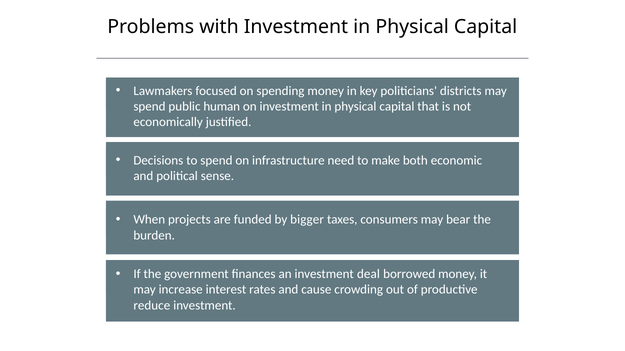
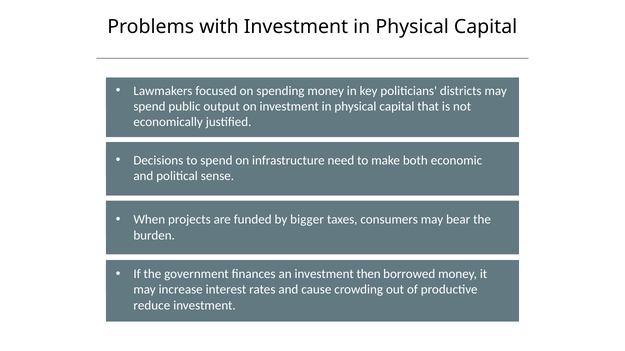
human: human -> output (222, 107)
deal: deal -> then (369, 274)
